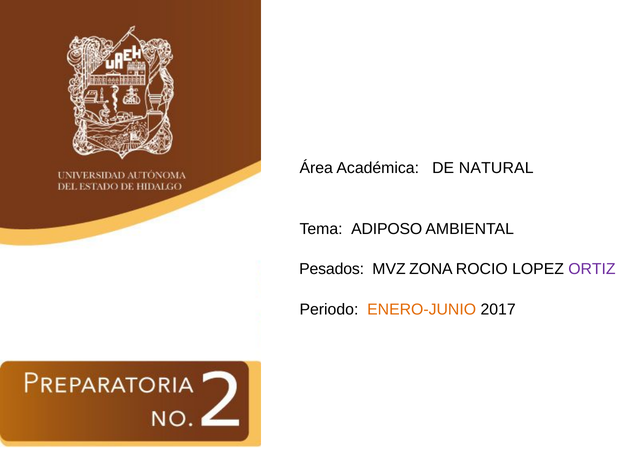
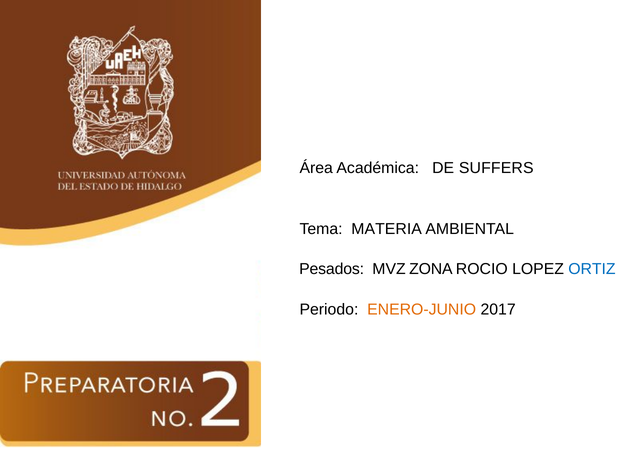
NATURAL: NATURAL -> SUFFERS (496, 168)
ADIPOSO: ADIPOSO -> MATERIA (387, 229)
ORTIZ colour: purple -> blue (592, 269)
